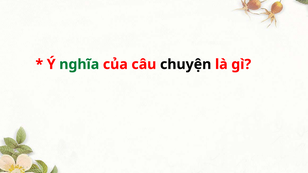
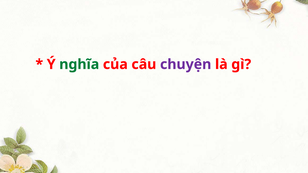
chuyện colour: black -> purple (186, 64)
